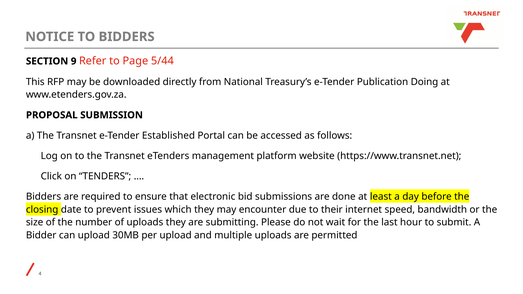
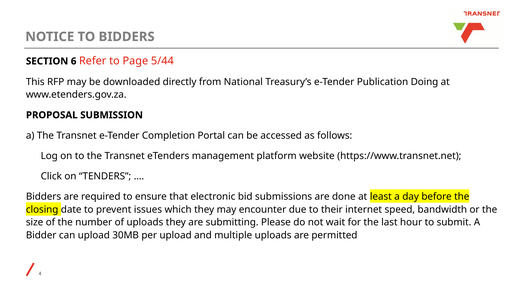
9: 9 -> 6 (74, 61)
Established: Established -> Completion (169, 136)
